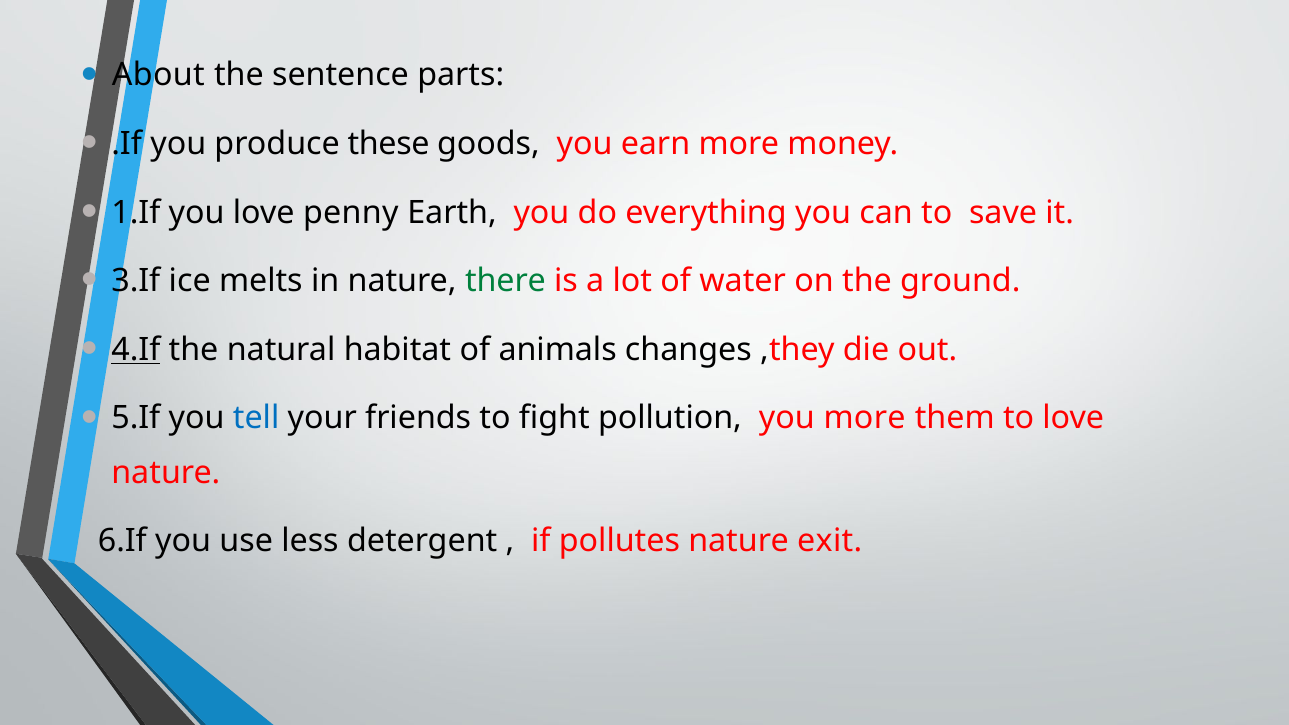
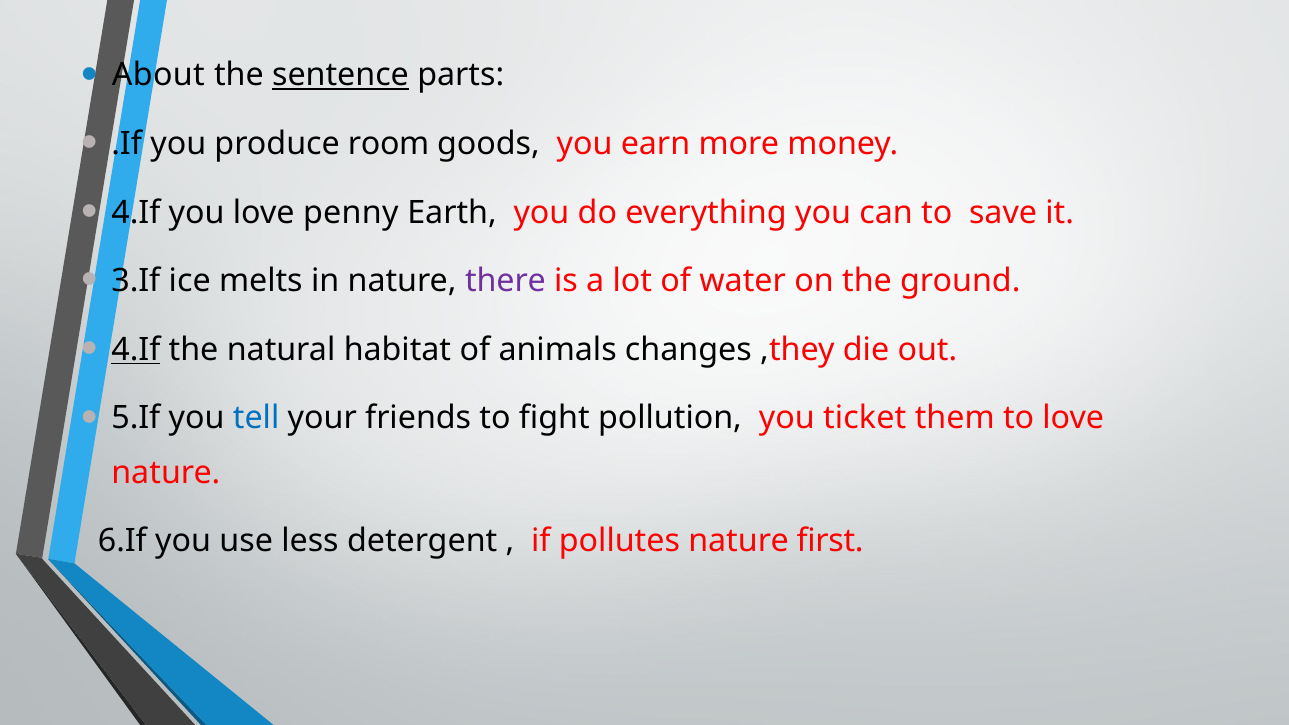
sentence underline: none -> present (341, 75)
these: these -> room (389, 144)
1.If: 1.If -> 4.If (136, 212)
there colour: green -> purple (506, 281)
you more: more -> ticket (865, 418)
exit: exit -> first (830, 541)
